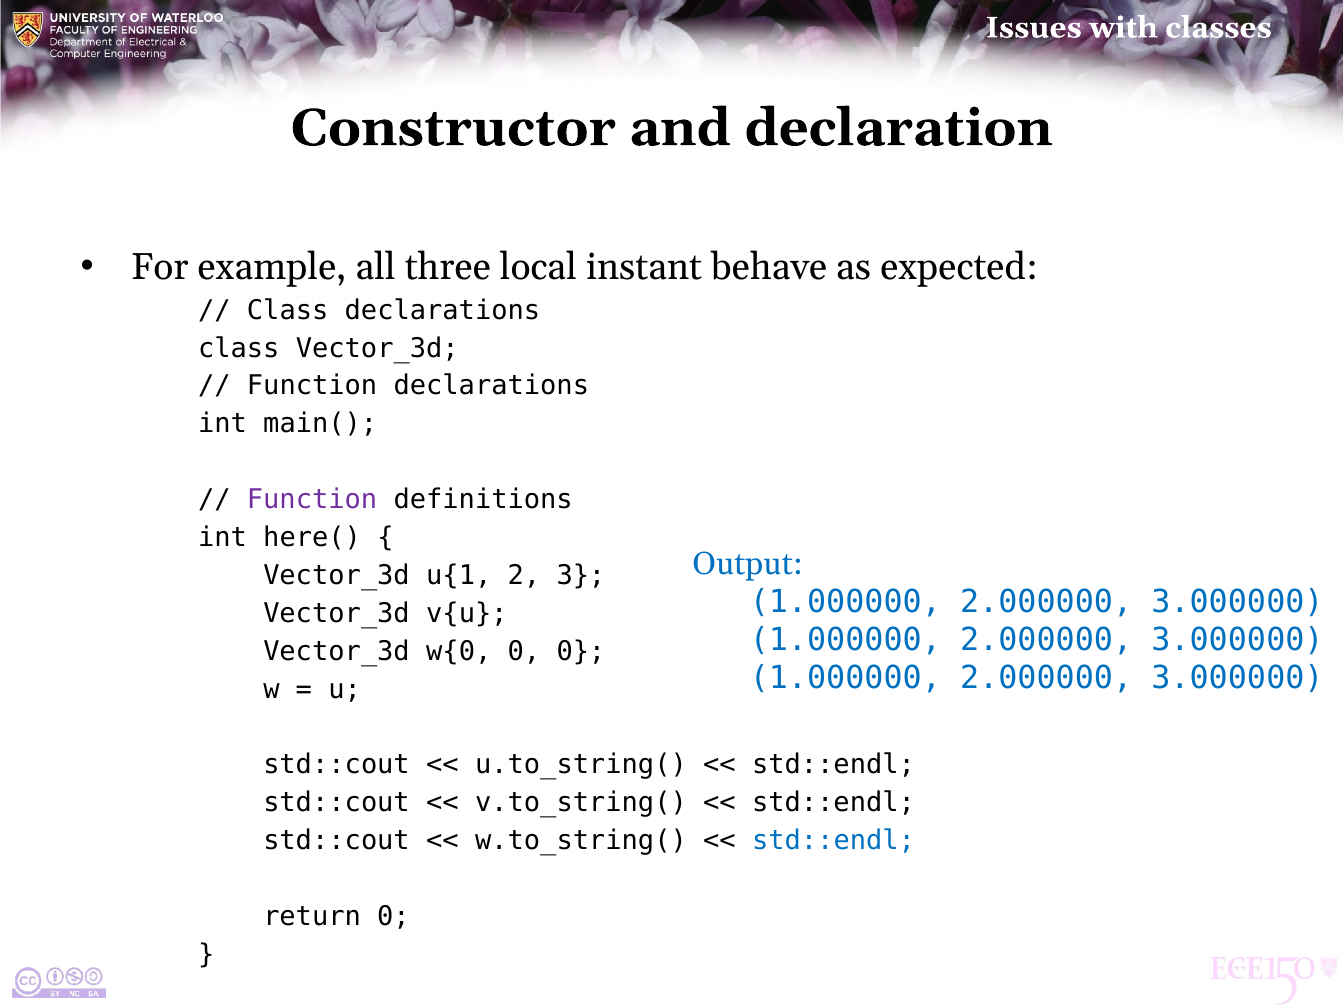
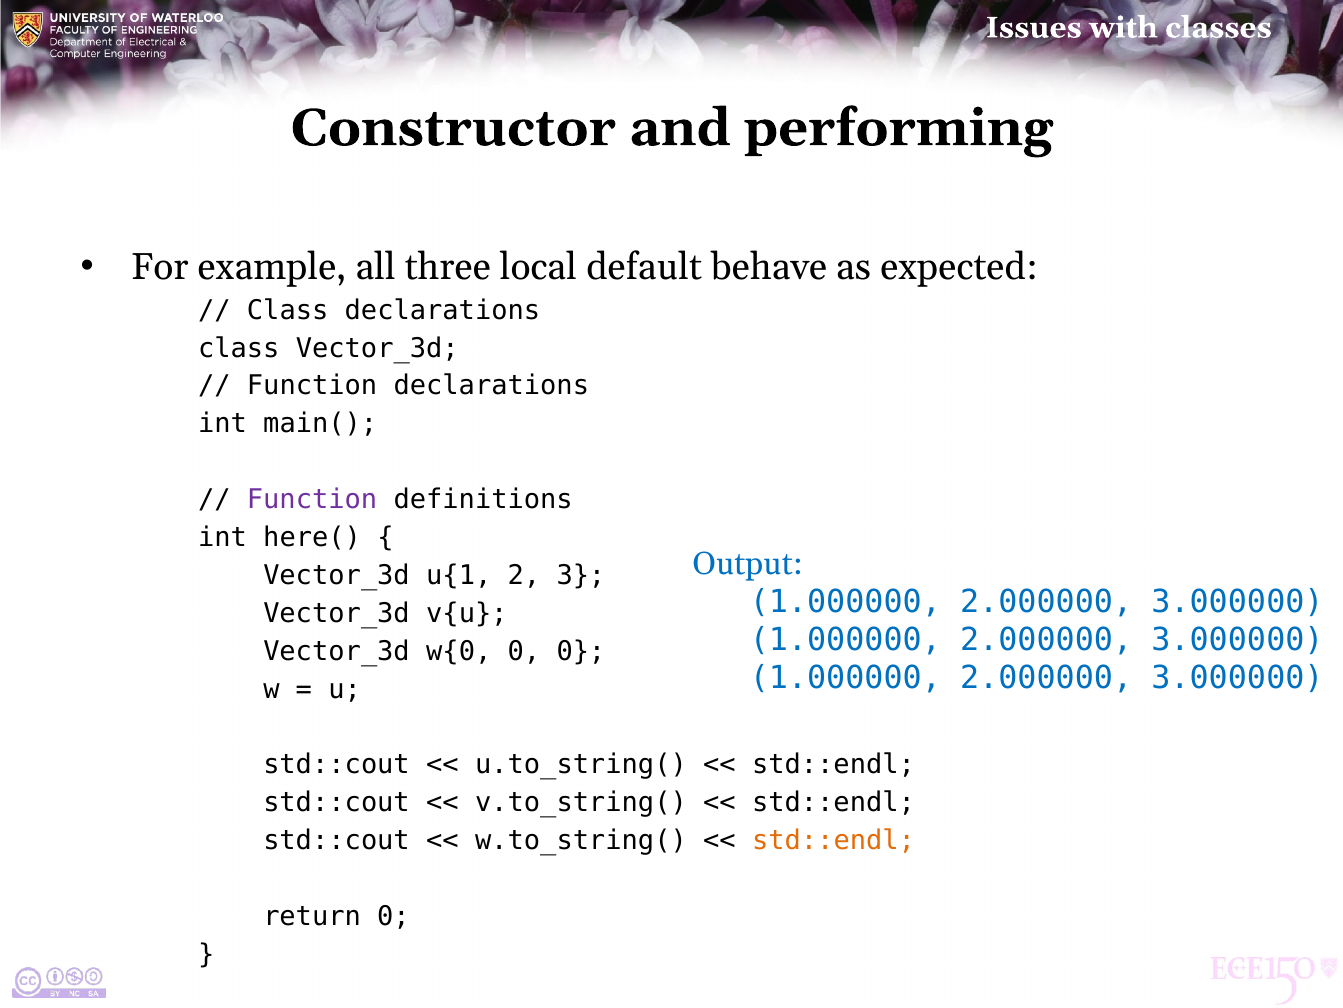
declaration: declaration -> performing (898, 128)
instant: instant -> default (644, 267)
std::endl colour: blue -> orange (834, 840)
